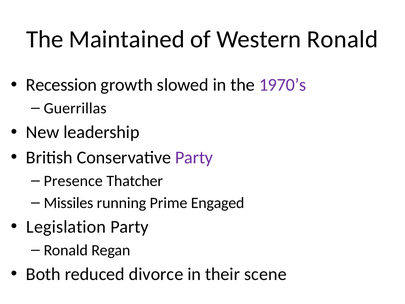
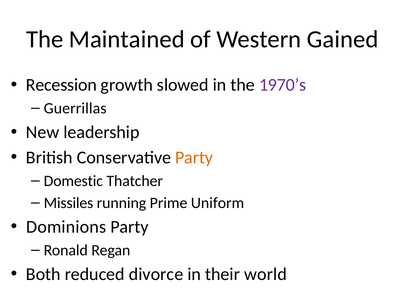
Western Ronald: Ronald -> Gained (343, 39)
Party colour: purple -> orange (194, 157)
Presence: Presence -> Domestic (73, 181)
Engaged: Engaged -> Uniform (218, 203)
Legislation: Legislation -> Dominions (66, 227)
scene: scene -> world (265, 274)
